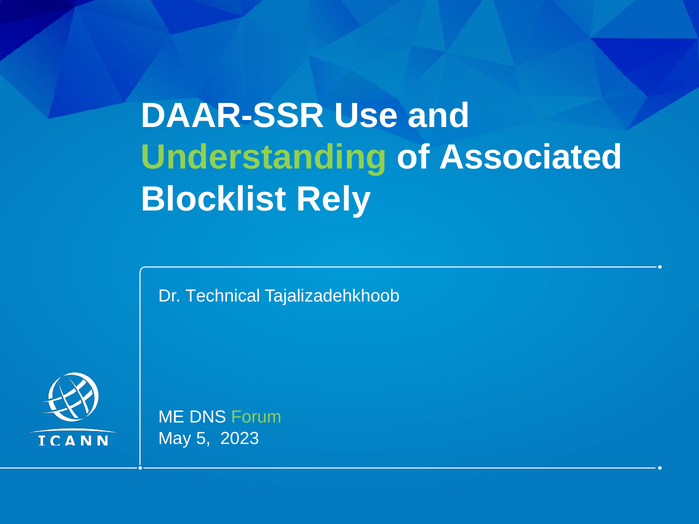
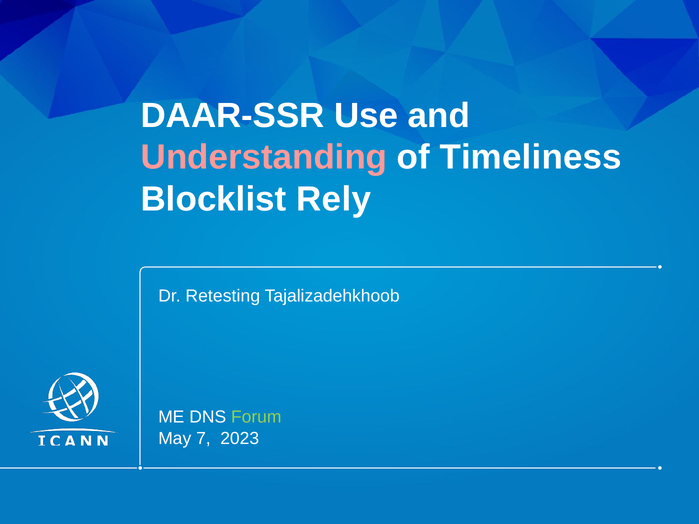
Understanding colour: light green -> pink (264, 158)
Associated: Associated -> Timeliness (531, 158)
Technical: Technical -> Retesting (223, 296)
5: 5 -> 7 (203, 439)
